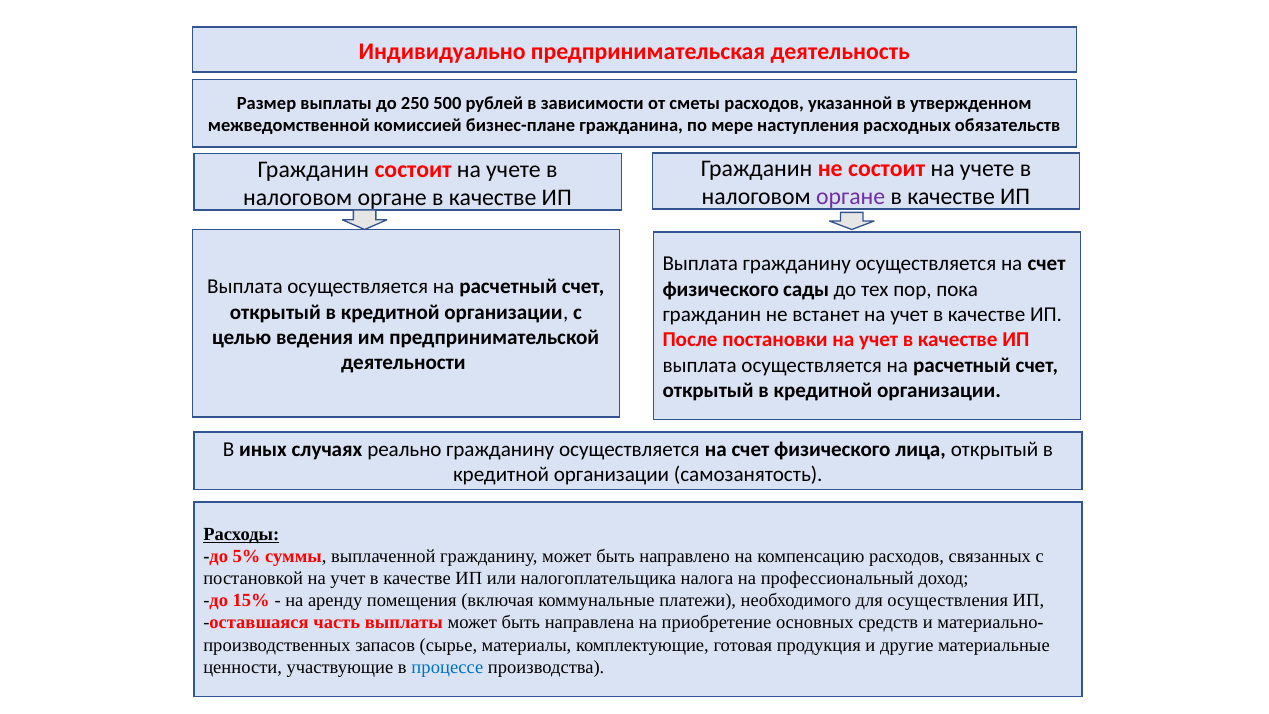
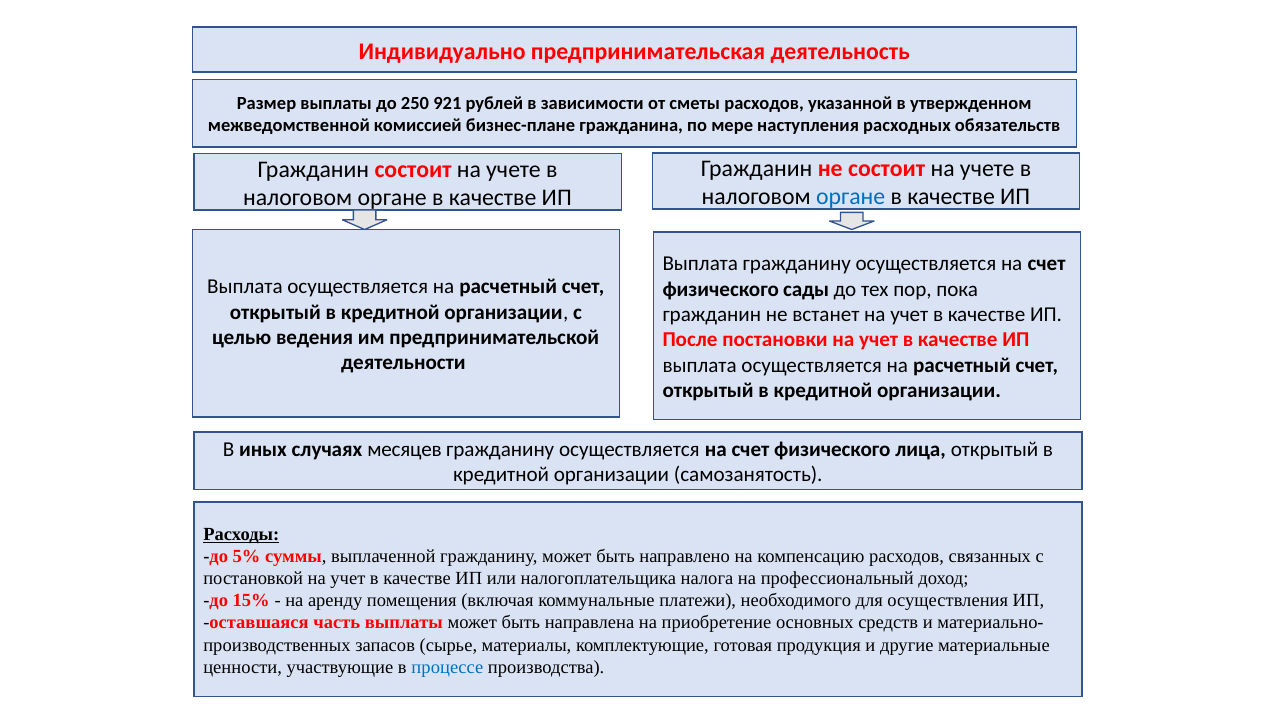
500: 500 -> 921 (447, 103)
органе colour: purple -> blue (851, 197)
реально: реально -> месяцев (405, 449)
